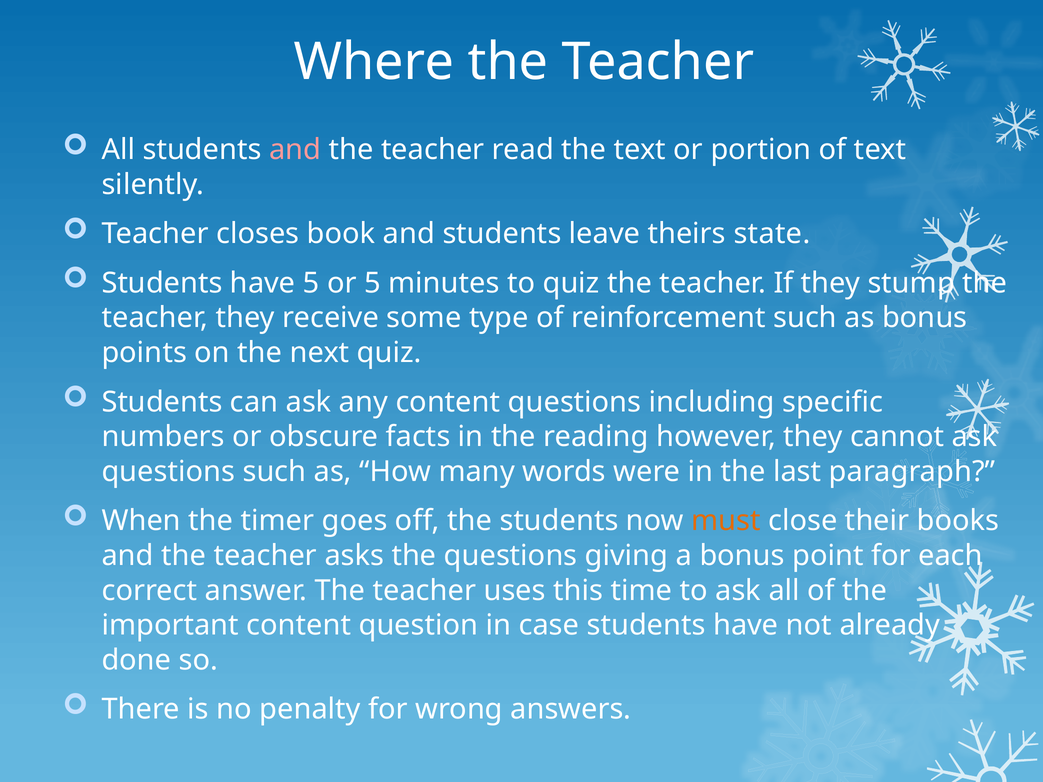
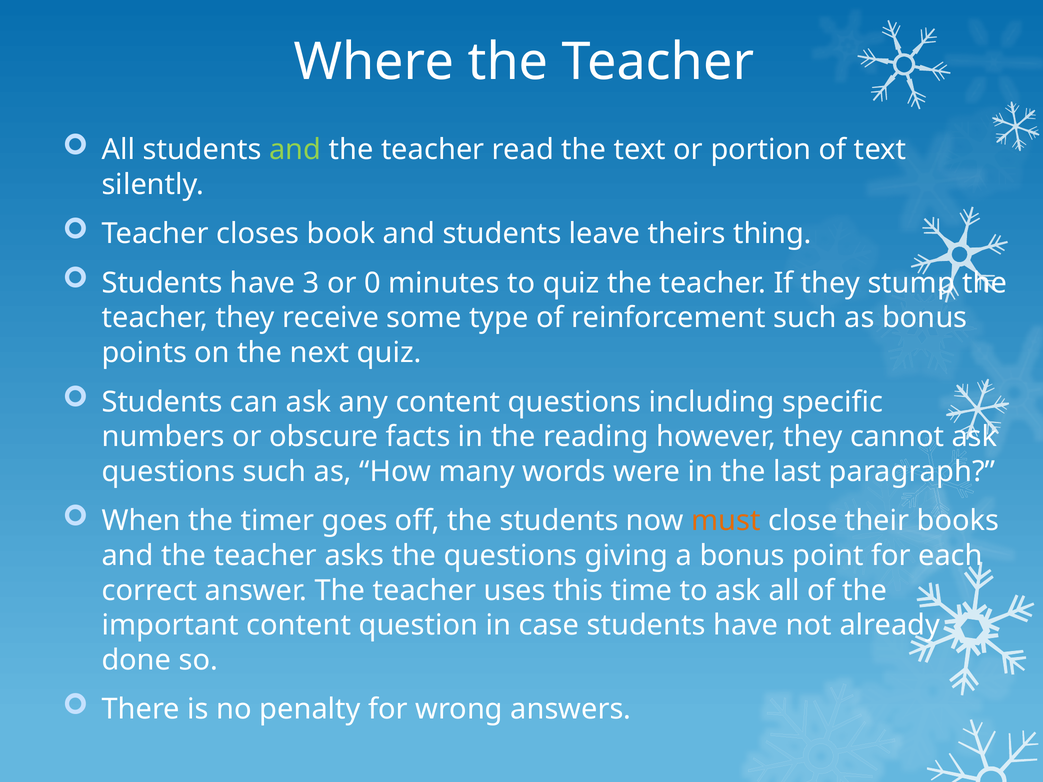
and colour: pink -> light green (295, 150)
state: state -> thing (772, 234)
have 5: 5 -> 3 (311, 283)
or 5: 5 -> 0 (372, 283)
